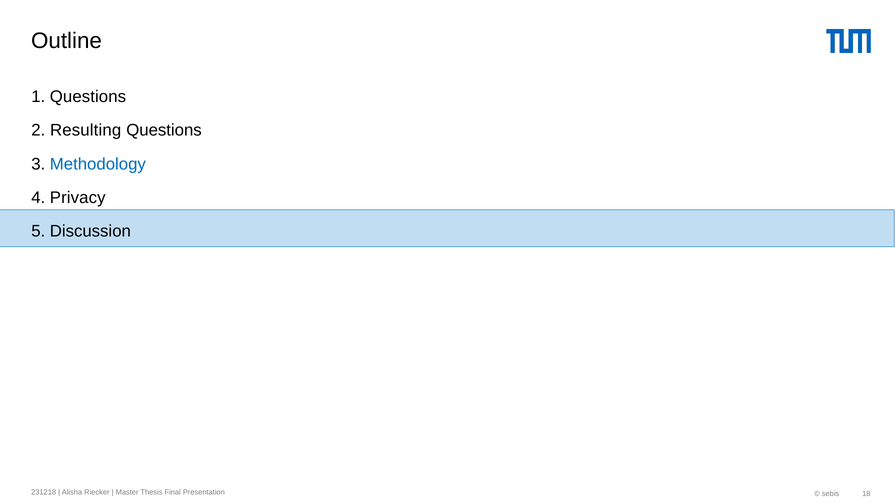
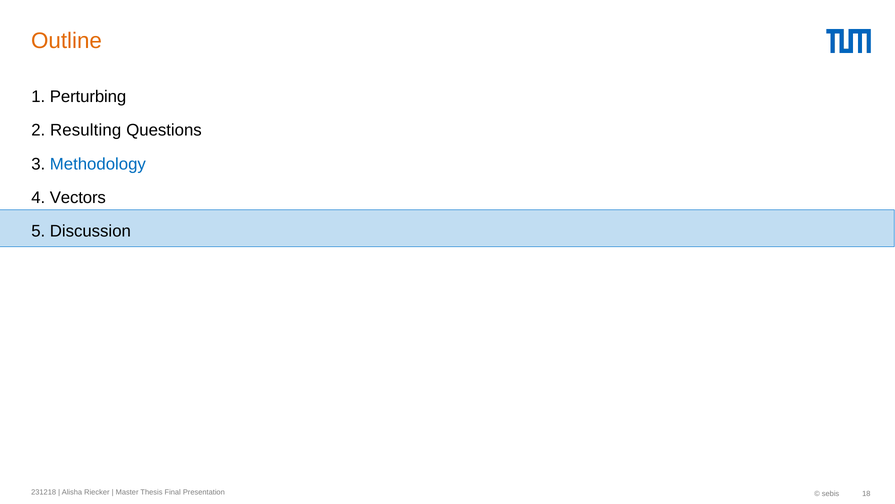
Outline colour: black -> orange (66, 41)
1 Questions: Questions -> Perturbing (88, 97)
Privacy: Privacy -> Vectors (78, 197)
